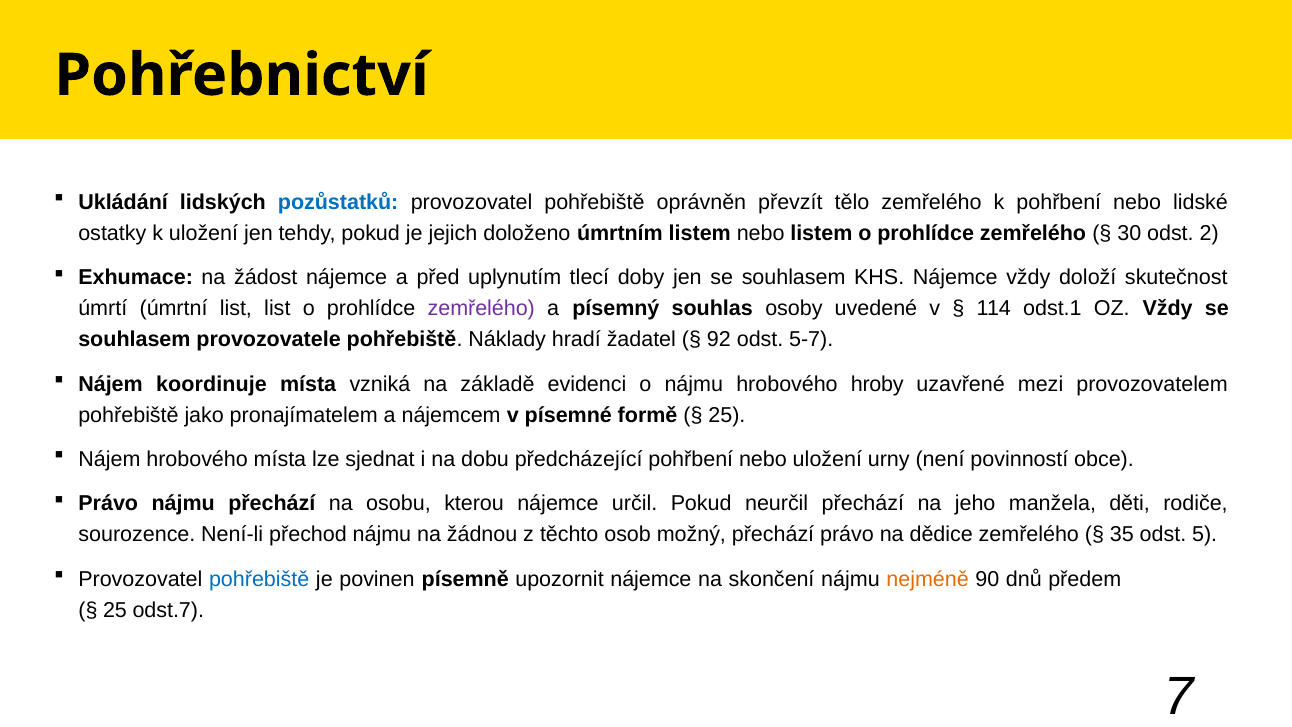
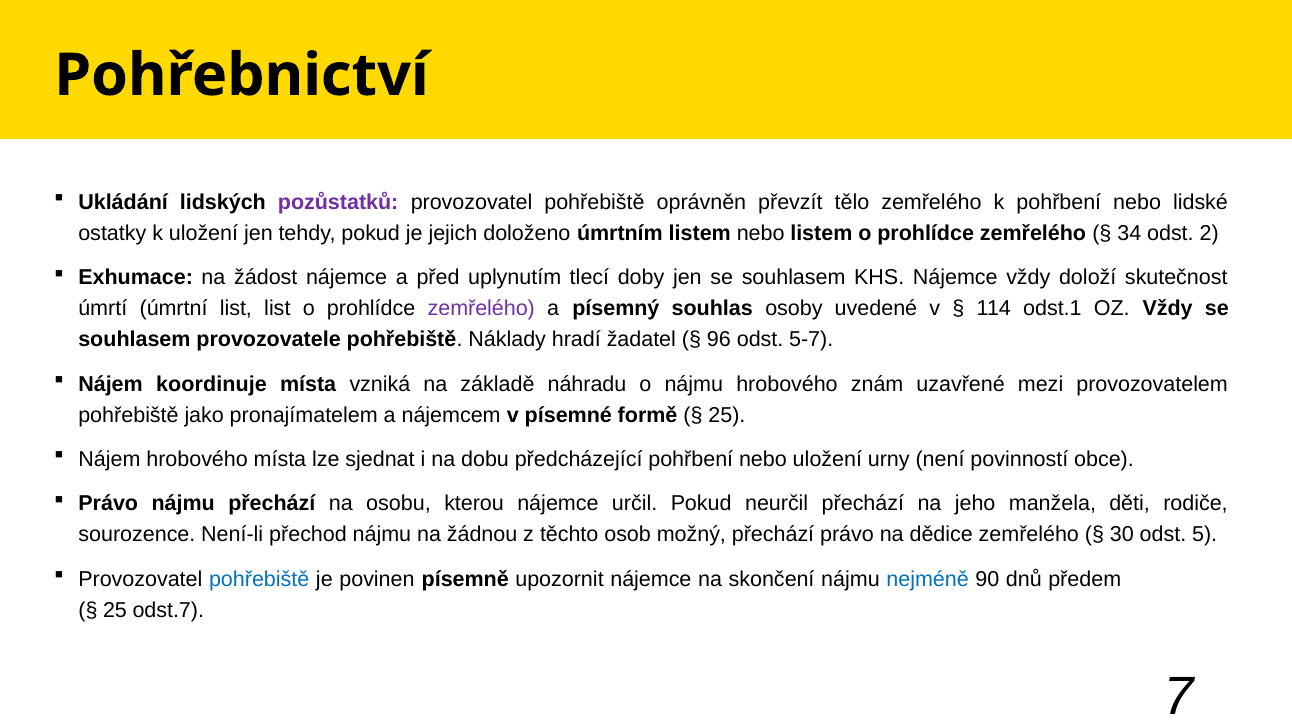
pozůstatků colour: blue -> purple (338, 202)
30: 30 -> 34 (1129, 233)
92: 92 -> 96 (719, 339)
evidenci: evidenci -> náhradu (587, 384)
hroby: hroby -> znám (877, 384)
35: 35 -> 30 (1122, 535)
nejméně colour: orange -> blue (928, 579)
